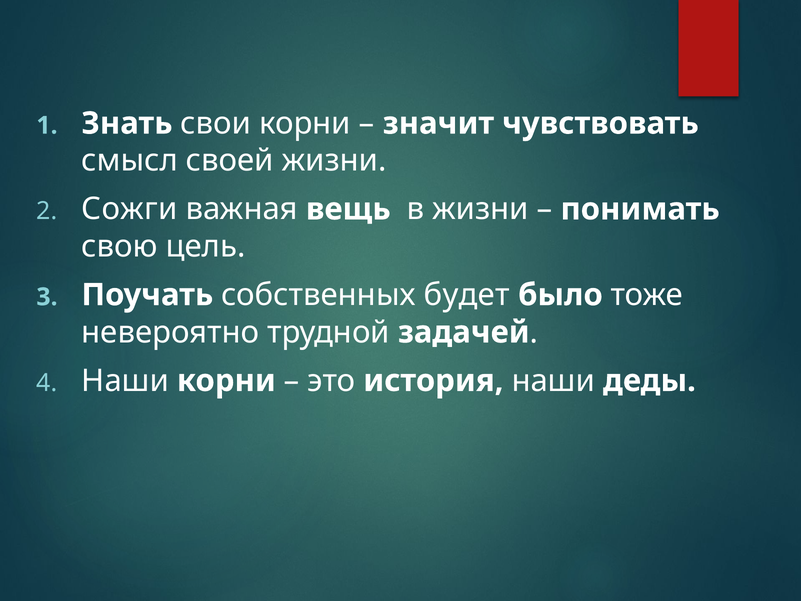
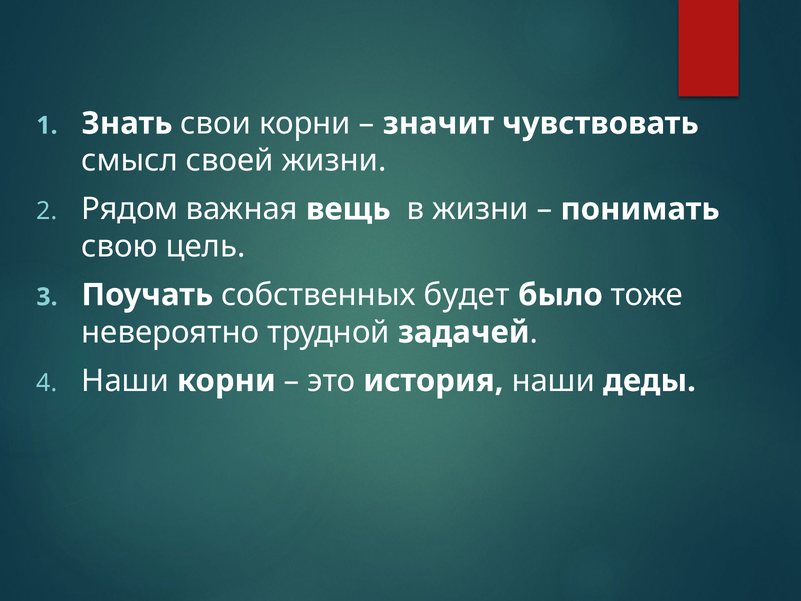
Сожги: Сожги -> Рядом (130, 209)
